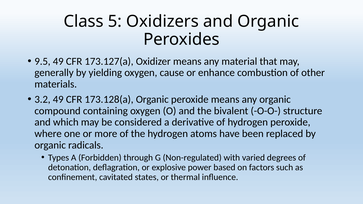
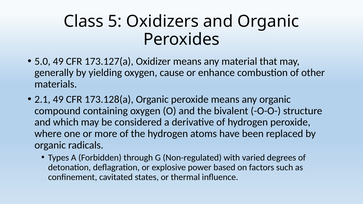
9.5: 9.5 -> 5.0 (42, 61)
3.2: 3.2 -> 2.1 (42, 99)
